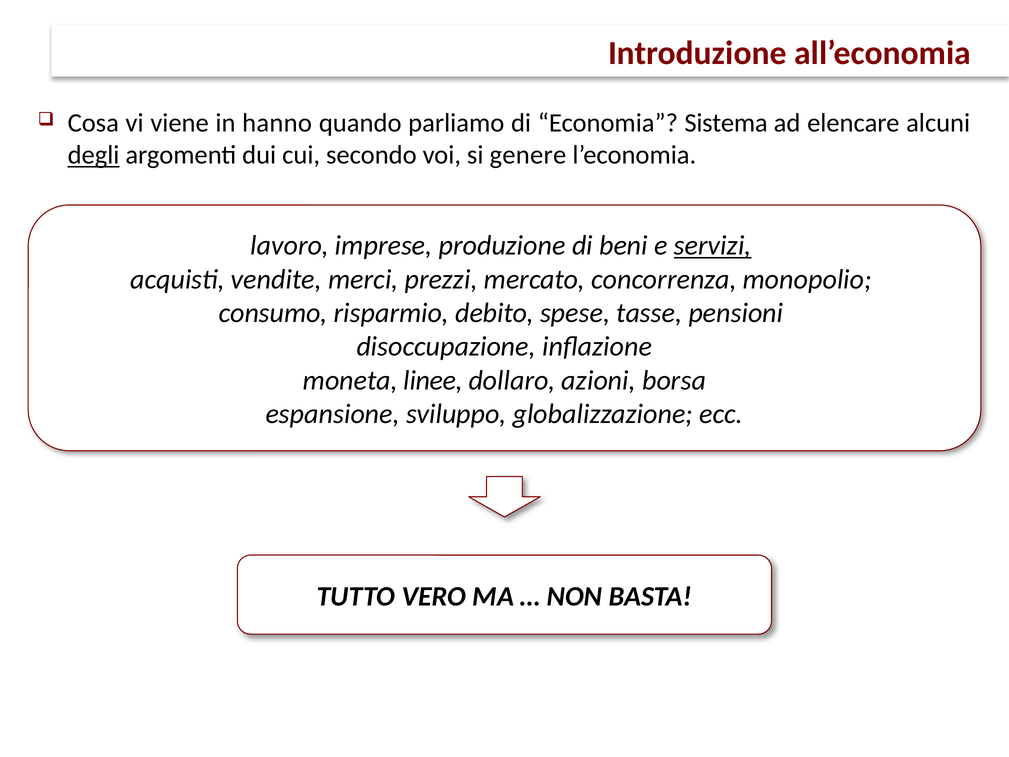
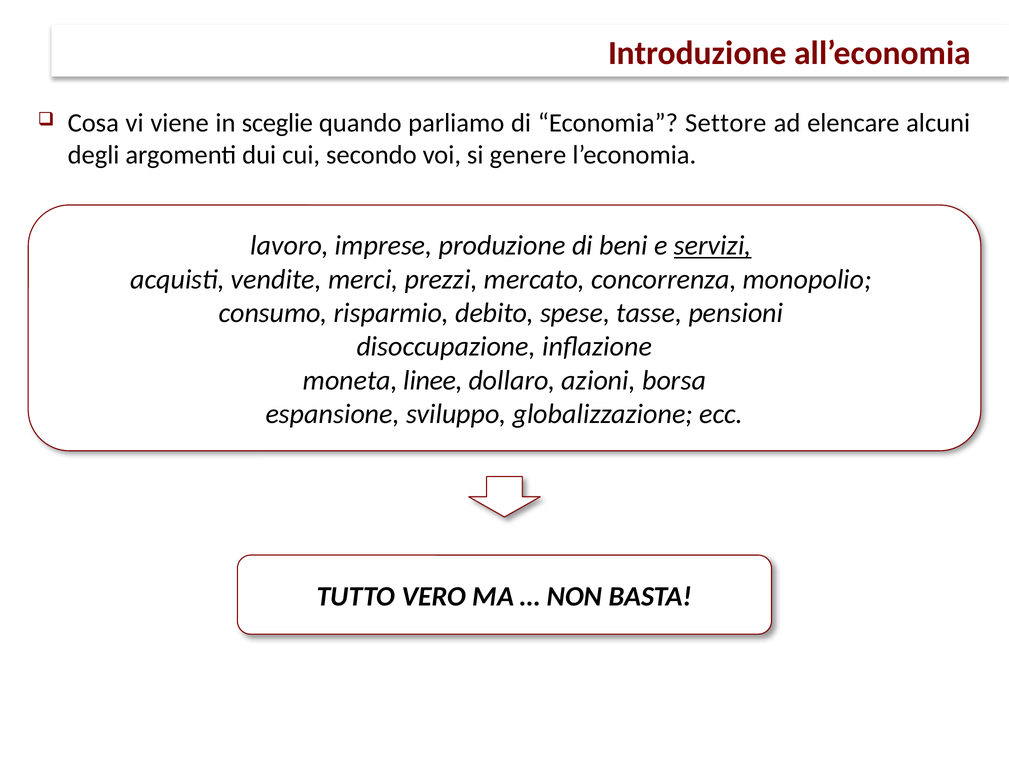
hanno: hanno -> sceglie (277, 123)
Sistema: Sistema -> Settore (726, 123)
degli underline: present -> none (94, 155)
